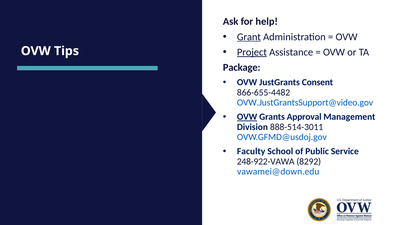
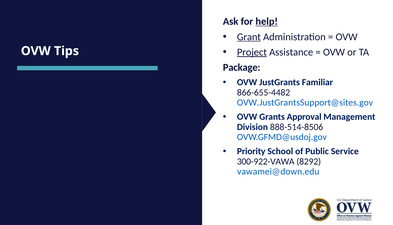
help underline: none -> present (267, 21)
Consent: Consent -> Familiar (317, 82)
OVW.JustGrantsSupport@video.gov: OVW.JustGrantsSupport@video.gov -> OVW.JustGrantsSupport@sites.gov (305, 102)
OVW underline: present -> none (247, 117)
888-514-3011: 888-514-3011 -> 888-514-8506 (297, 127)
Faculty: Faculty -> Priority (251, 151)
248-922-VAWA: 248-922-VAWA -> 300-922-VAWA (266, 161)
